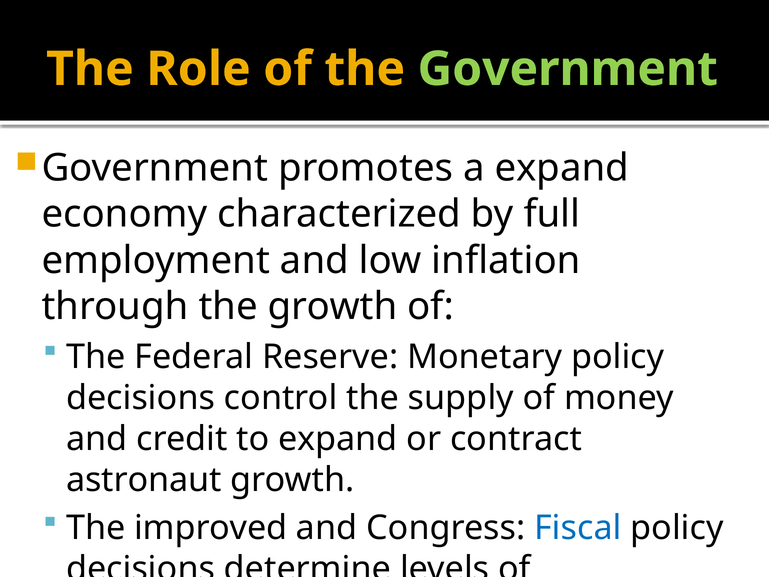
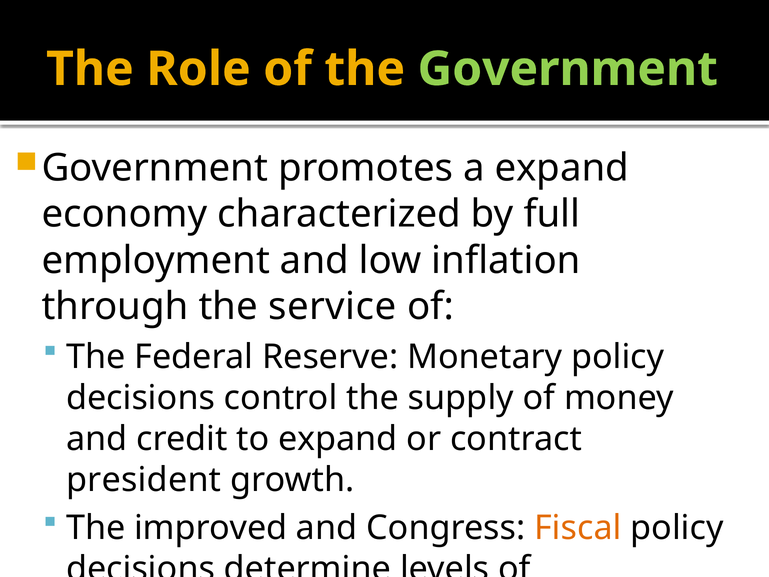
the growth: growth -> service (332, 306)
astronaut: astronaut -> president (144, 480)
Fiscal colour: blue -> orange (578, 528)
